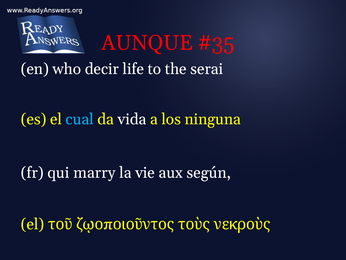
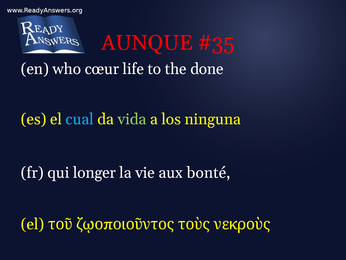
decir: decir -> cœur (102, 69)
serai: serai -> done (207, 69)
vida colour: white -> light green (132, 119)
marry: marry -> longer (94, 172)
según: según -> bonté (209, 172)
